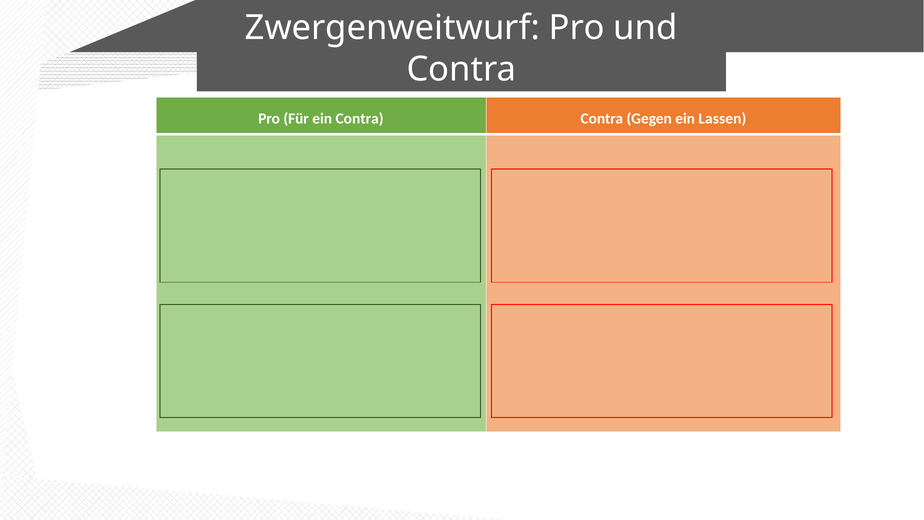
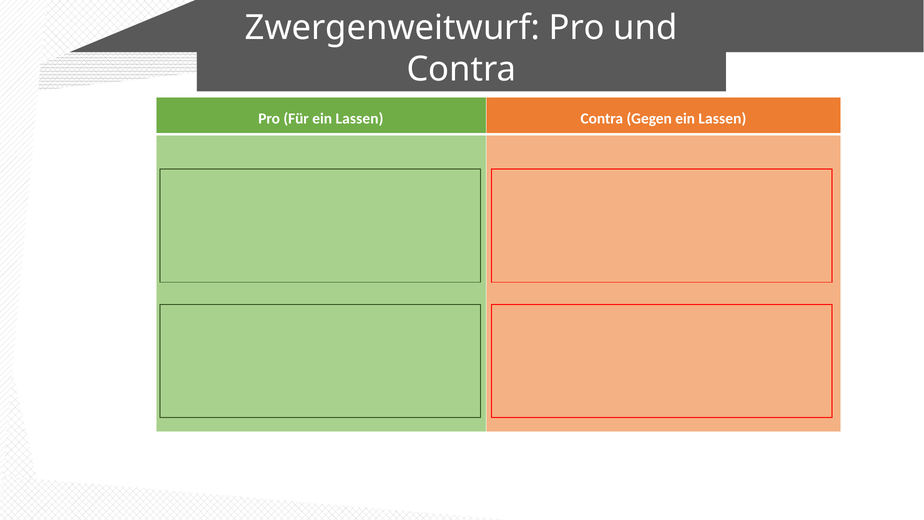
Für ein Contra: Contra -> Lassen (359, 119)
